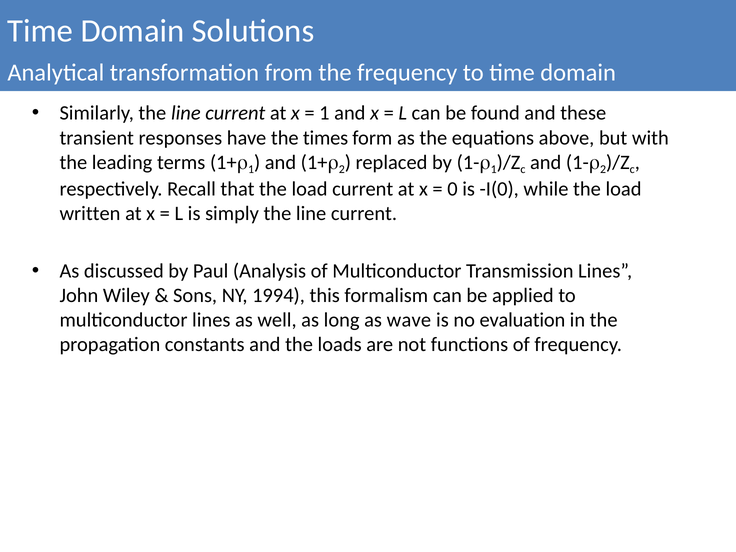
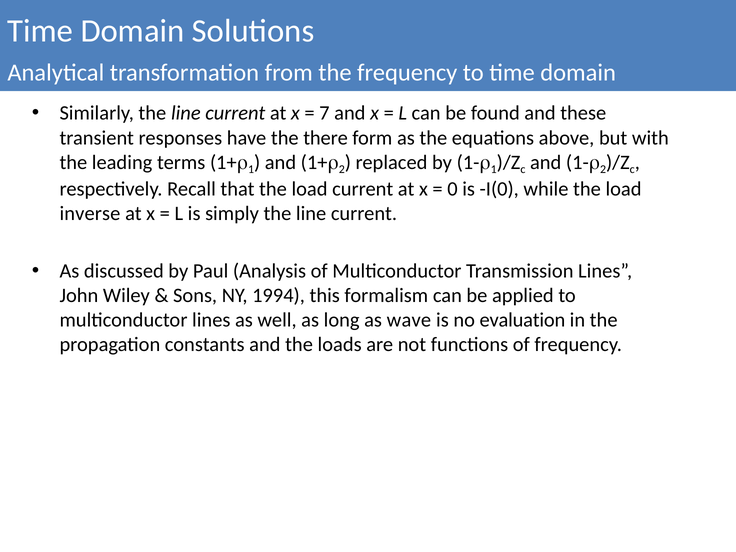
1: 1 -> 7 (324, 113)
times: times -> there (326, 138)
written: written -> inverse (90, 214)
